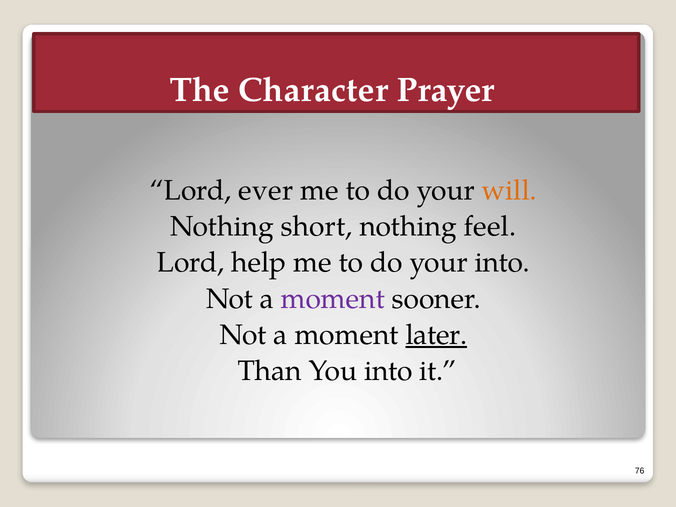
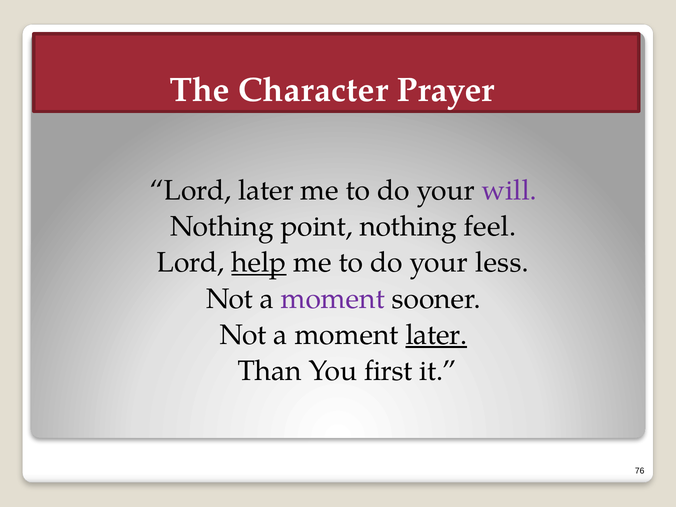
Lord ever: ever -> later (266, 190)
will colour: orange -> purple (509, 190)
short: short -> point (317, 227)
help underline: none -> present (259, 263)
your into: into -> less (502, 263)
You into: into -> first (388, 371)
